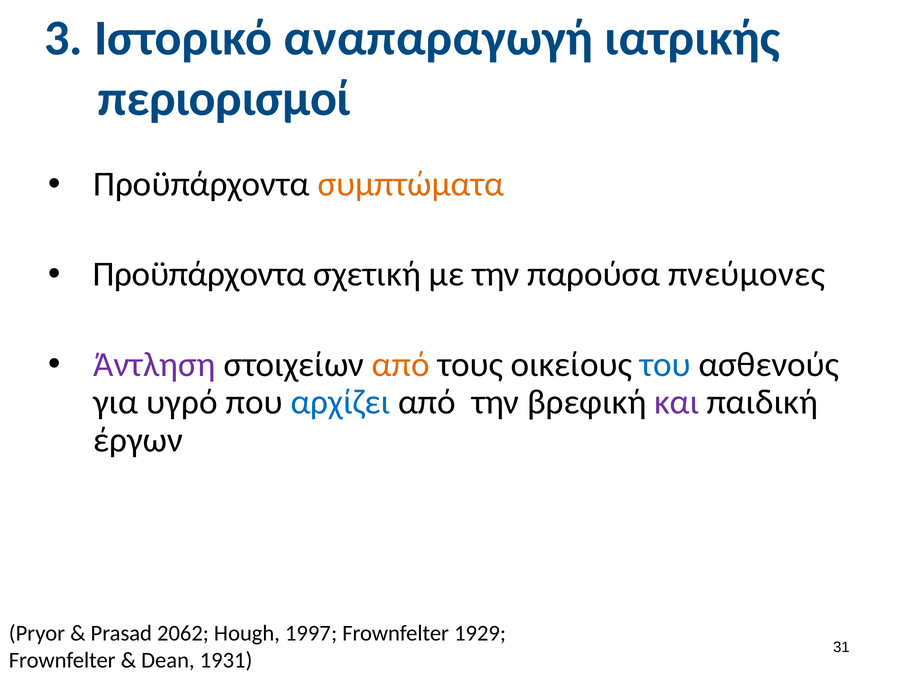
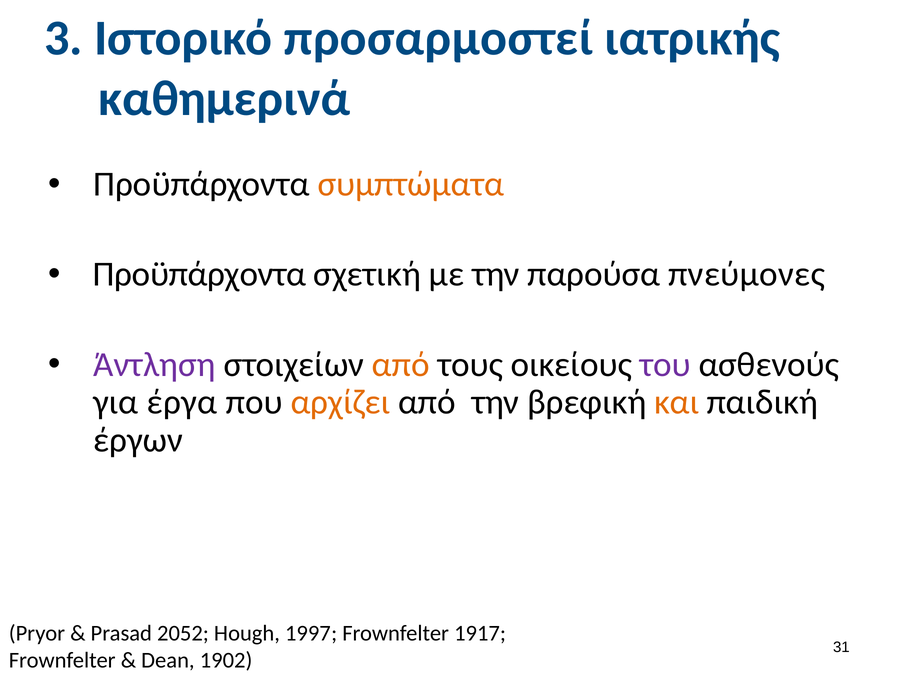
αναπαραγωγή: αναπαραγωγή -> προσαρμοστεί (438, 38)
περιορισμοί: περιορισμοί -> καθημερινά (224, 99)
του colour: blue -> purple (665, 364)
υγρό: υγρό -> έργα (182, 402)
αρχίζει colour: blue -> orange (340, 402)
και colour: purple -> orange (677, 402)
2062: 2062 -> 2052 (183, 633)
1929: 1929 -> 1917 (480, 633)
1931: 1931 -> 1902 (226, 660)
